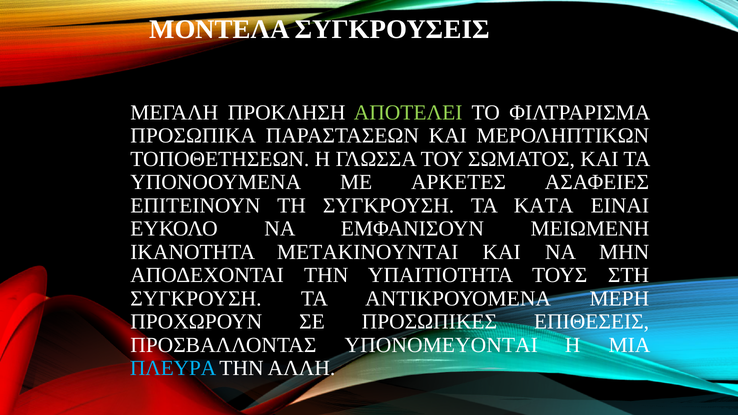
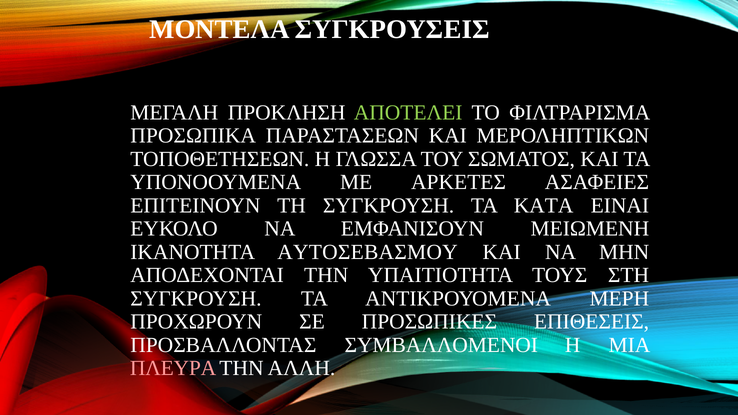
ΜΕΤΑΚΙΝΟΥΝΤΑΙ: ΜΕΤΑΚΙΝΟΥΝΤΑΙ -> ΑΥΤΟΣΕΒΑΣΜΟΥ (368, 252)
ΥΠΟΝΟΜΕΥΟΝΤΑΙ: ΥΠΟΝΟΜΕΥΟΝΤΑΙ -> ΣΥΜΒΑΛΛΟΜΕΝΟΙ (441, 345)
ΠΛΕΥΡΑ colour: light blue -> pink (173, 368)
